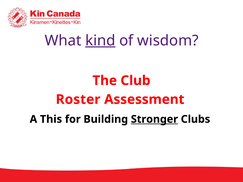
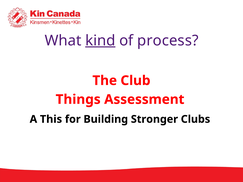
wisdom: wisdom -> process (168, 41)
Roster: Roster -> Things (78, 100)
Stronger underline: present -> none (154, 119)
